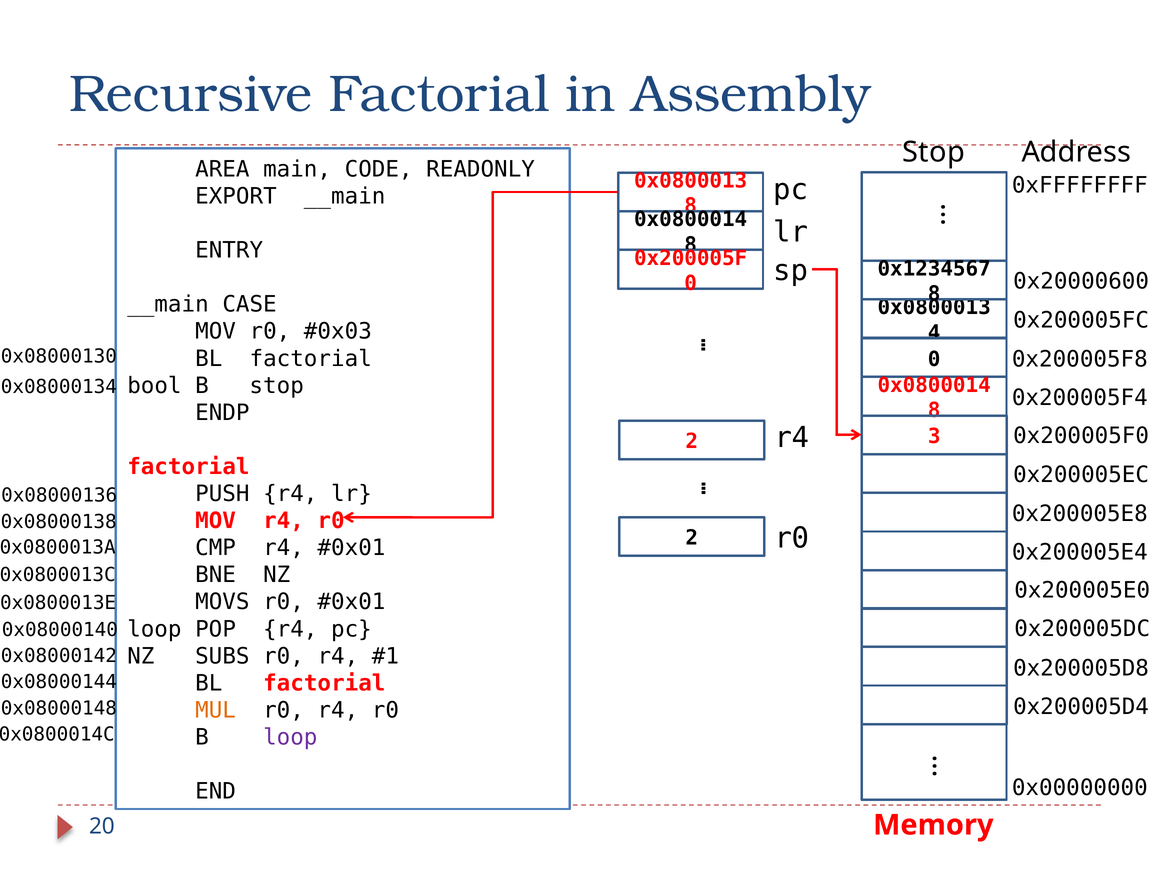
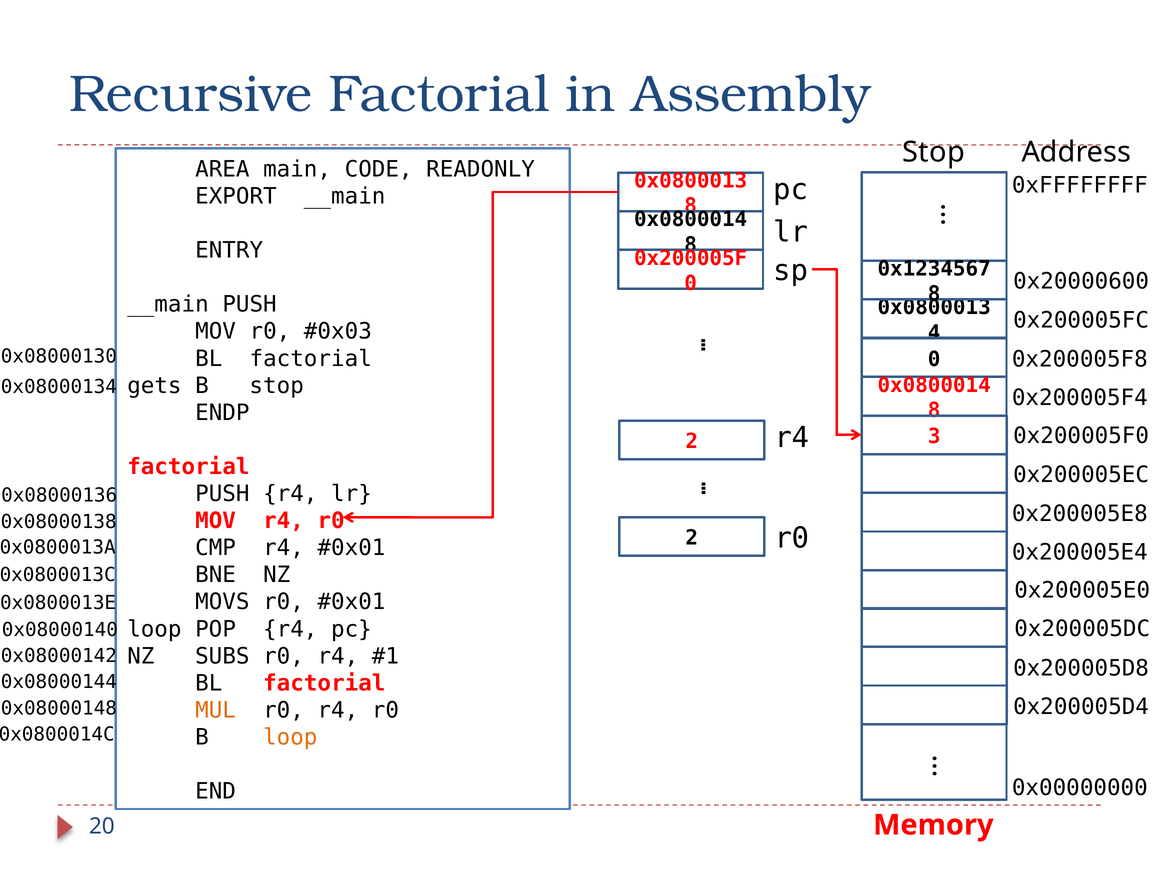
__main CASE: CASE -> PUSH (250, 305)
bool: bool -> gets (154, 386)
loop colour: purple -> orange (290, 738)
